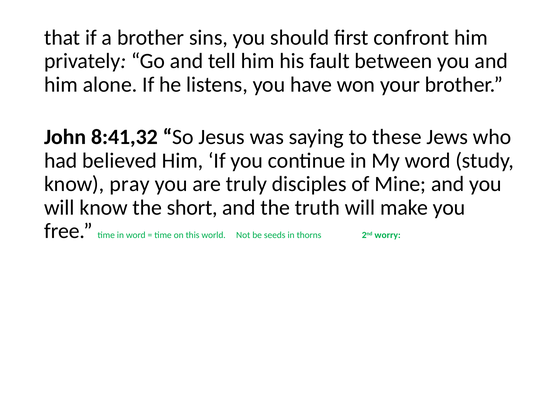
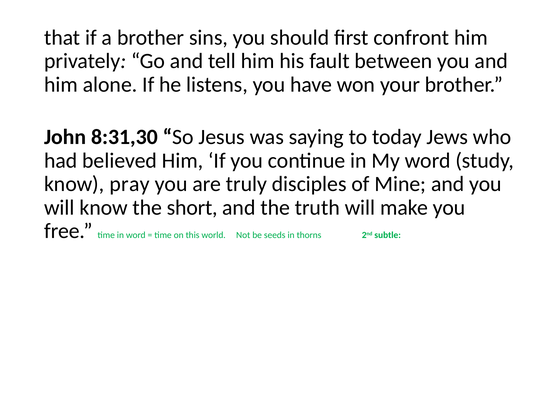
8:41,32: 8:41,32 -> 8:31,30 (125, 137)
these: these -> today (397, 137)
worry: worry -> subtle (388, 235)
